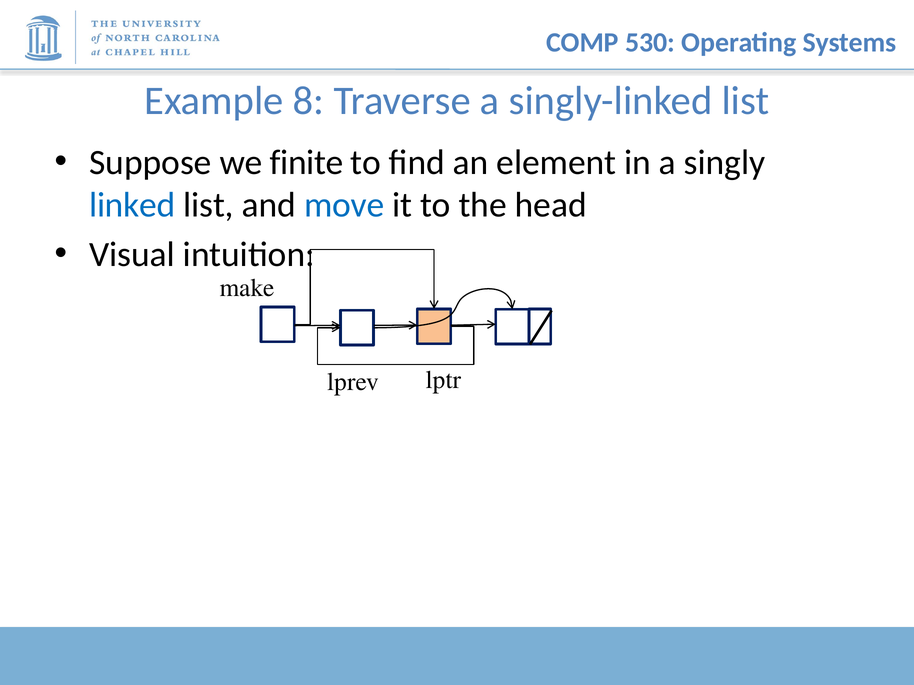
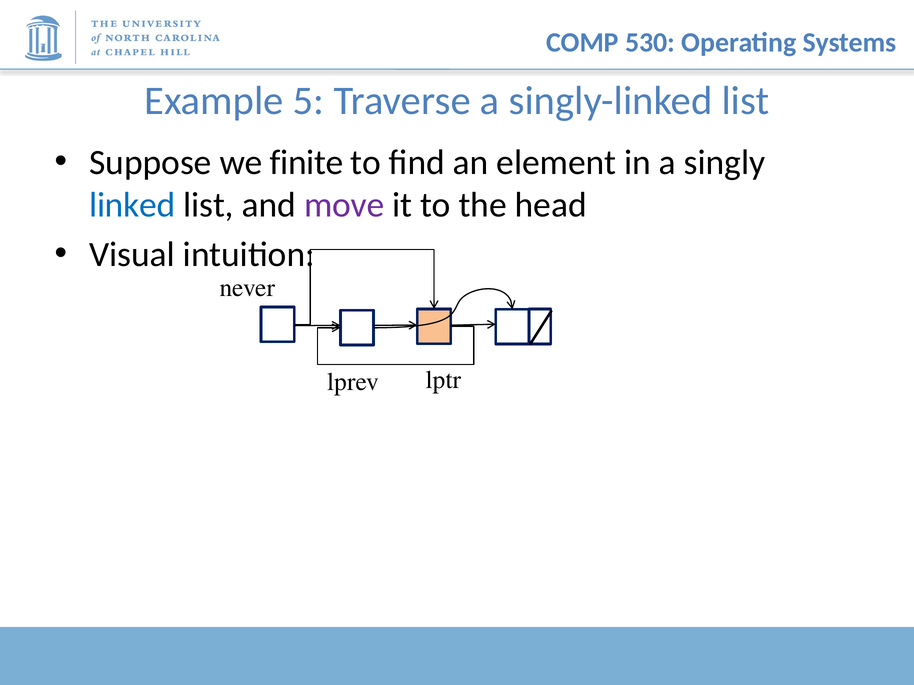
8: 8 -> 5 (309, 101)
move colour: blue -> purple (344, 205)
make: make -> never (247, 288)
